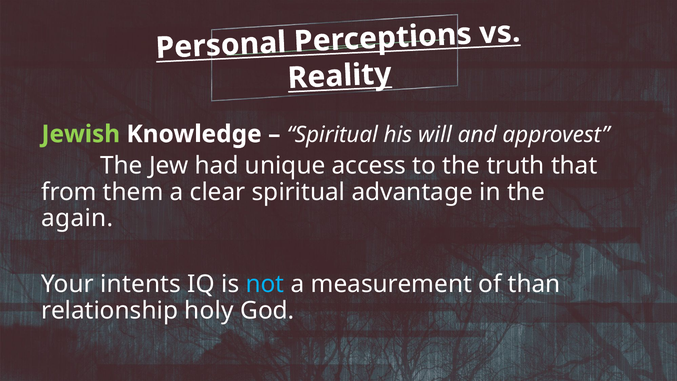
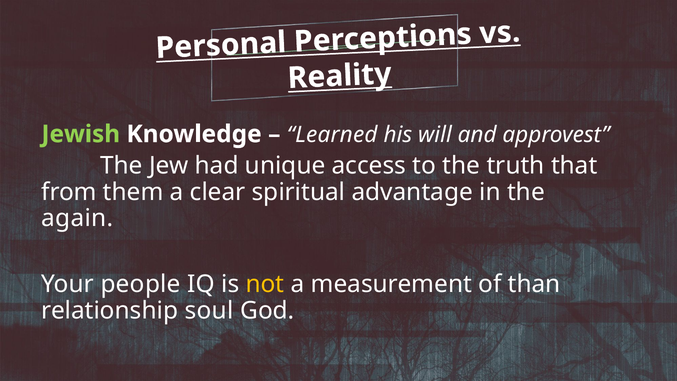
Spiritual: Spiritual -> Learned (332, 135)
intents: intents -> people (141, 284)
not colour: light blue -> yellow (265, 284)
holy: holy -> soul (209, 311)
